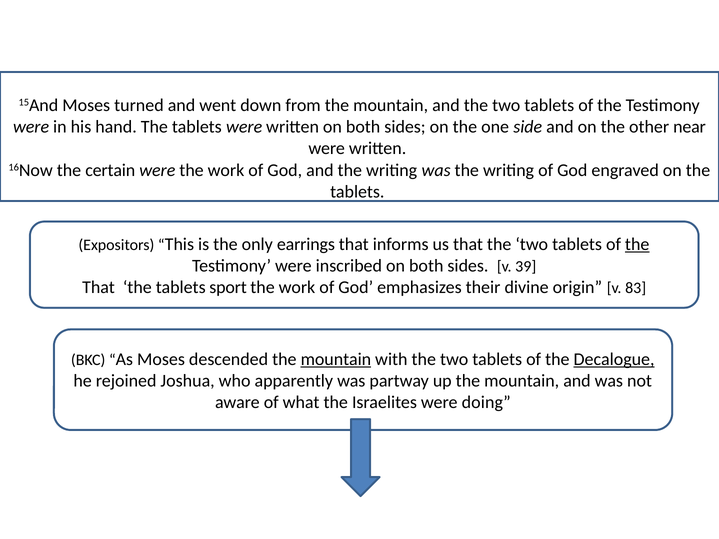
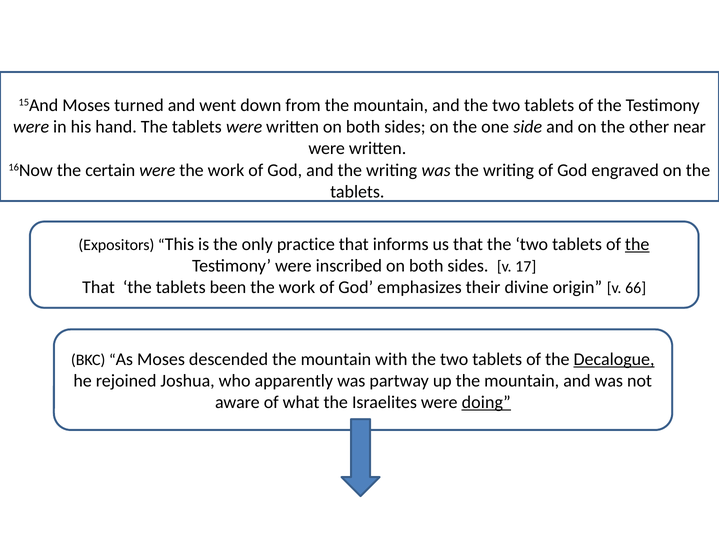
earrings: earrings -> practice (306, 244)
39: 39 -> 17 (526, 267)
sport: sport -> been (228, 288)
83: 83 -> 66 (636, 288)
mountain underline: present -> none (336, 360)
doing underline: none -> present (486, 403)
